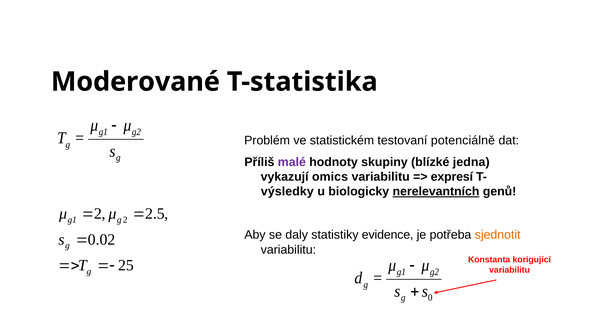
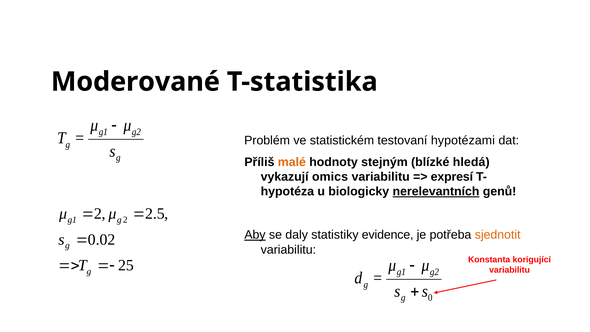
potenciálně: potenciálně -> hypotézami (463, 140)
malé colour: purple -> orange (292, 162)
skupiny: skupiny -> stejným (384, 162)
jedna: jedna -> hledá (471, 162)
výsledky: výsledky -> hypotéza (287, 191)
Aby underline: none -> present (255, 235)
